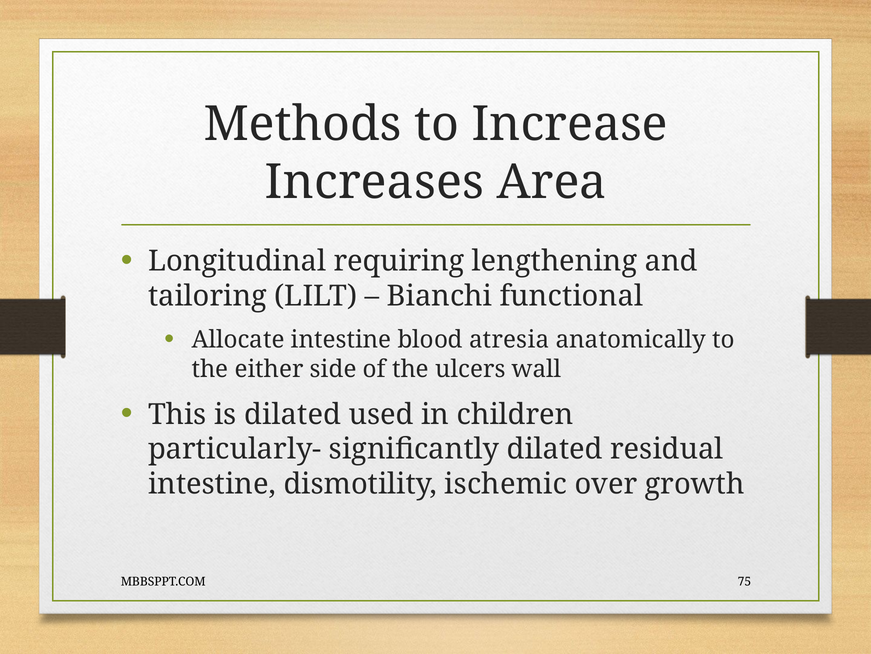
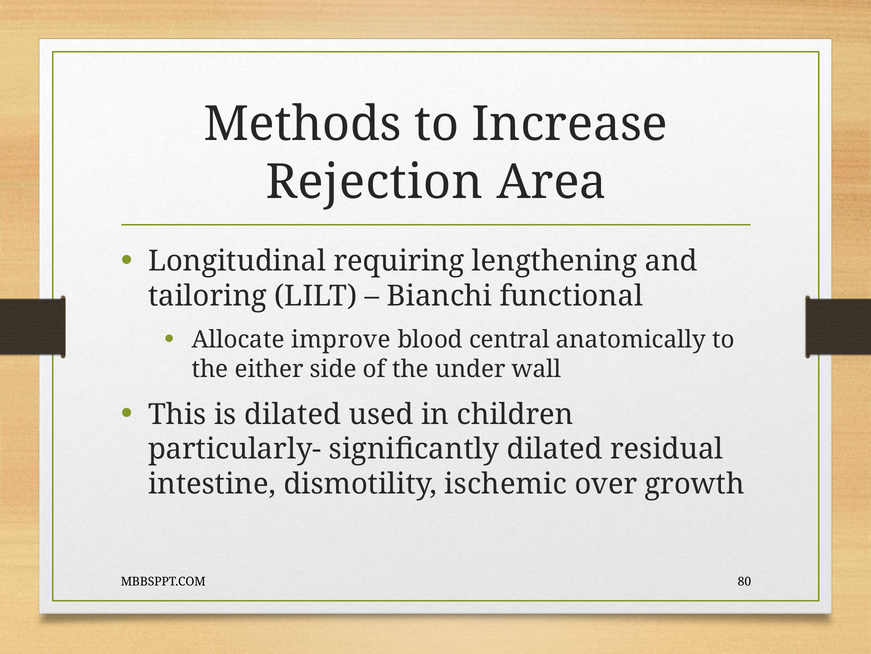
Increases: Increases -> Rejection (374, 182)
Allocate intestine: intestine -> improve (341, 340)
atresia: atresia -> central (509, 340)
ulcers: ulcers -> under (470, 369)
75: 75 -> 80 (744, 581)
